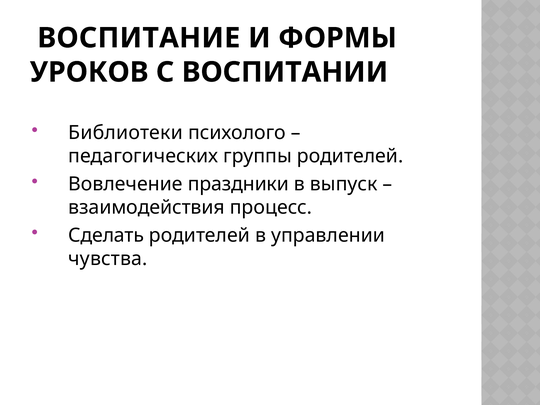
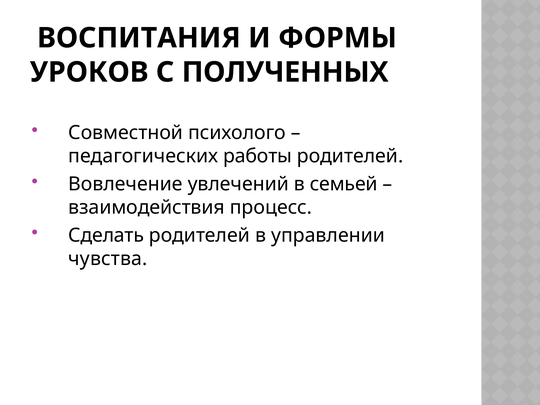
ВОСПИТАНИЕ: ВОСПИТАНИЕ -> ВОСПИТАНИЯ (139, 38)
ВОСПИТАНИИ: ВОСПИТАНИИ -> ПОЛУЧЕННЫХ (285, 72)
Библиотеки: Библиотеки -> Совместной (126, 133)
группы: группы -> работы (258, 156)
праздники: праздники -> увлечений (238, 184)
выпуск: выпуск -> семьей (344, 184)
